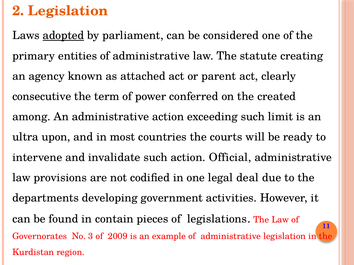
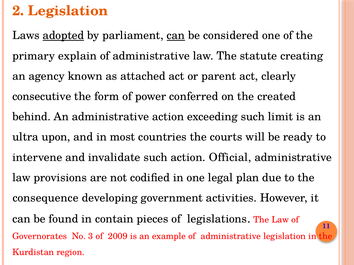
can underline: none -> present (176, 36)
entities: entities -> explain (78, 56)
term: term -> form (107, 97)
among: among -> behind (31, 117)
deal: deal -> plan (248, 178)
departments: departments -> consequence (46, 198)
